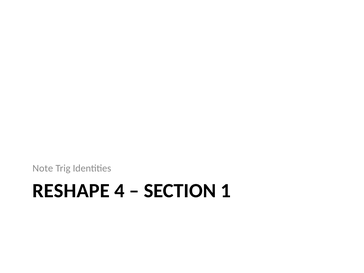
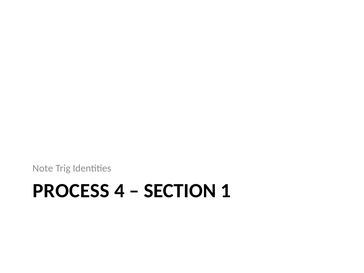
RESHAPE: RESHAPE -> PROCESS (71, 191)
